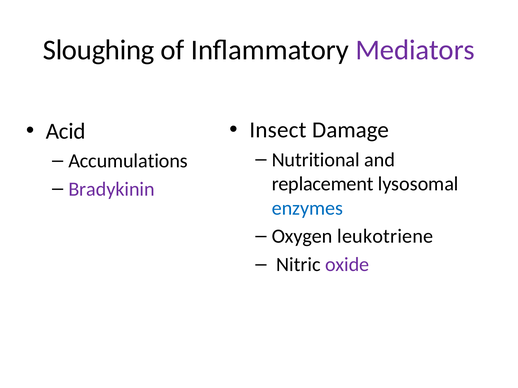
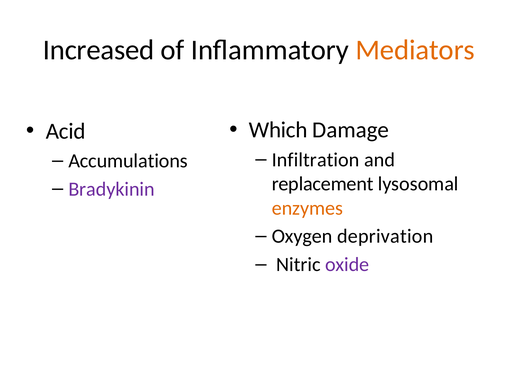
Sloughing: Sloughing -> Increased (99, 50)
Mediators colour: purple -> orange (415, 50)
Insect: Insect -> Which (278, 130)
Nutritional: Nutritional -> Infiltration (316, 160)
enzymes colour: blue -> orange (307, 208)
leukotriene: leukotriene -> deprivation (385, 237)
